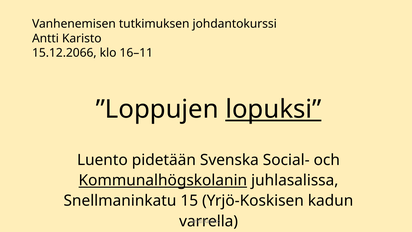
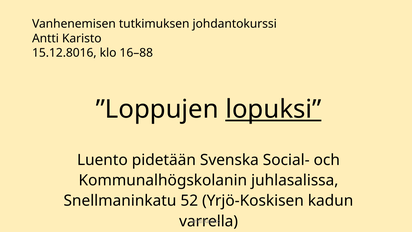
15.12.2066: 15.12.2066 -> 15.12.8016 (64, 53)
16–11: 16–11 -> 16–88 (136, 53)
Kommunalhögskolanin underline: present -> none (163, 180)
15: 15 -> 52 (189, 201)
